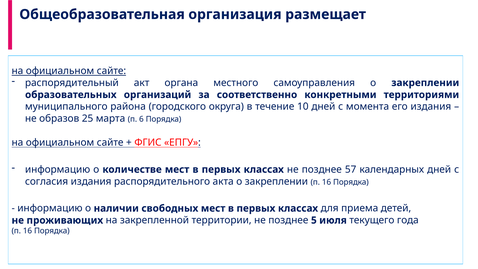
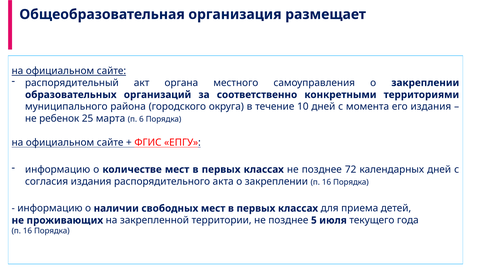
образов: образов -> ребенок (59, 119)
57: 57 -> 72 (351, 169)
